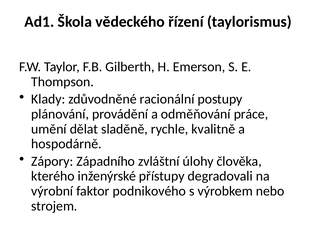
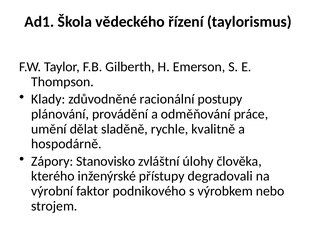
Západního: Západního -> Stanovisko (106, 161)
